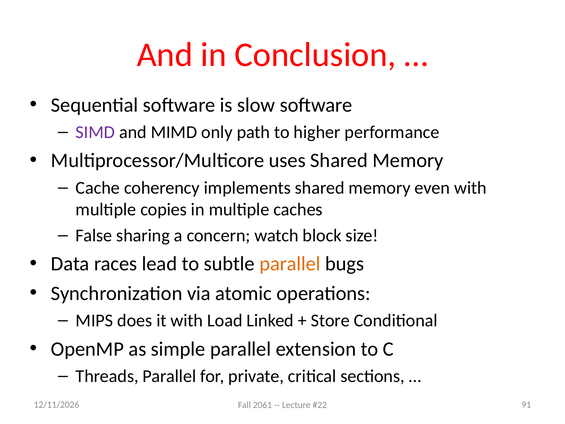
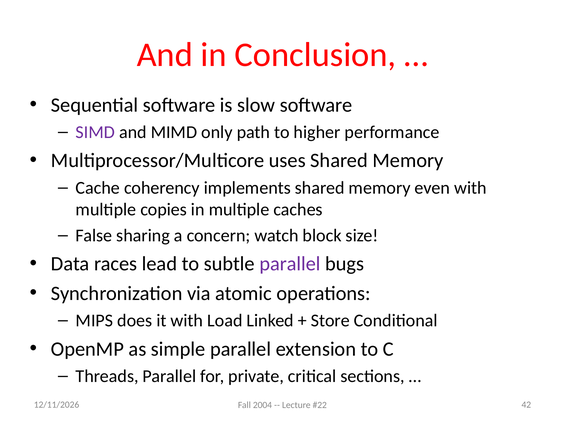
parallel colour: orange -> purple (290, 264)
91: 91 -> 42 (526, 405)
2061: 2061 -> 2004 (262, 405)
